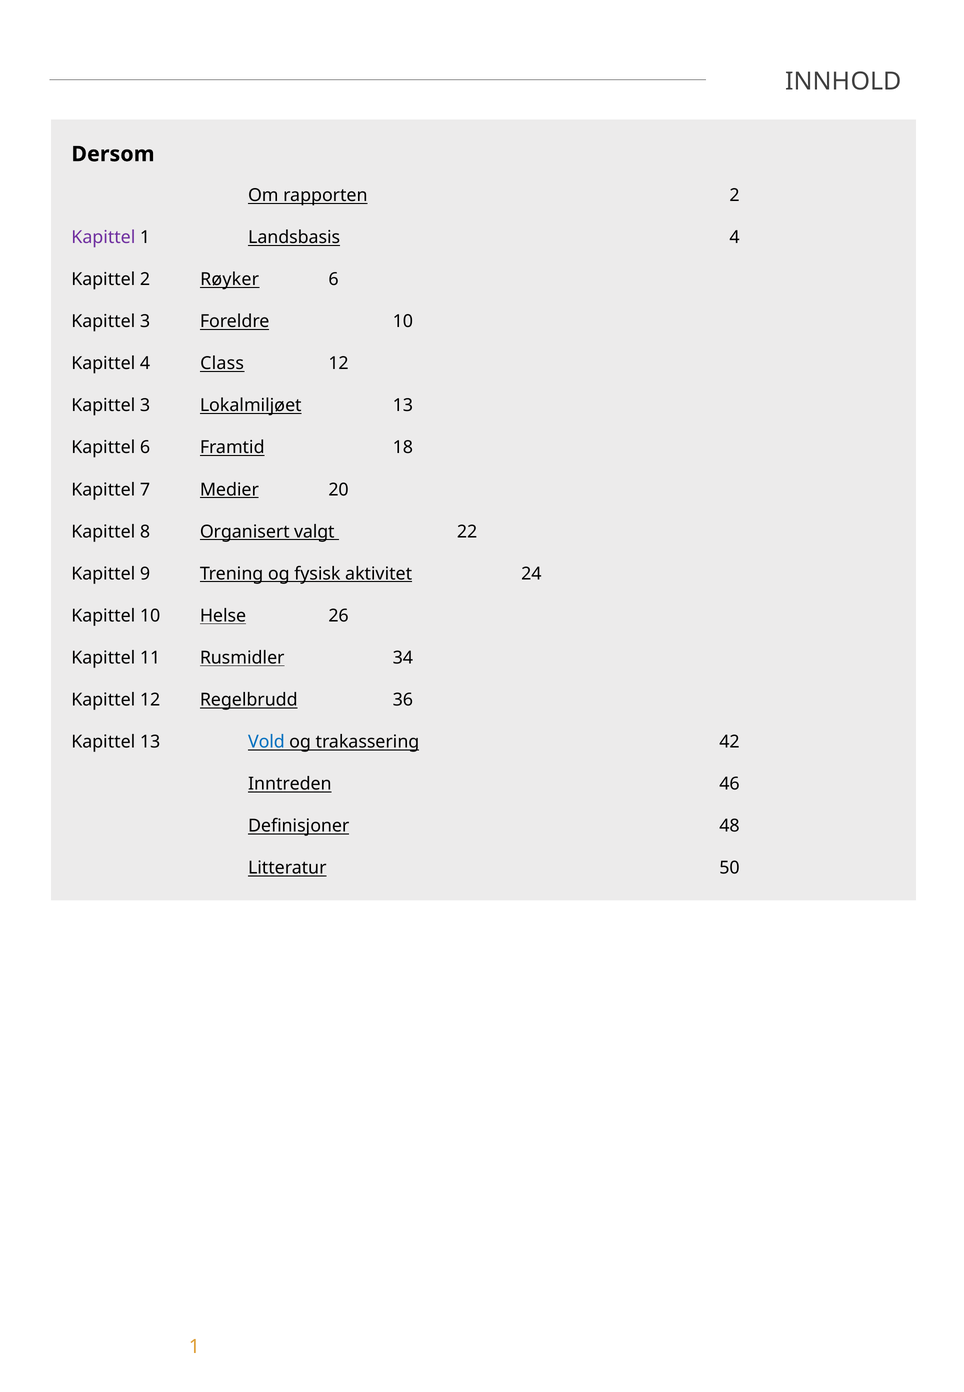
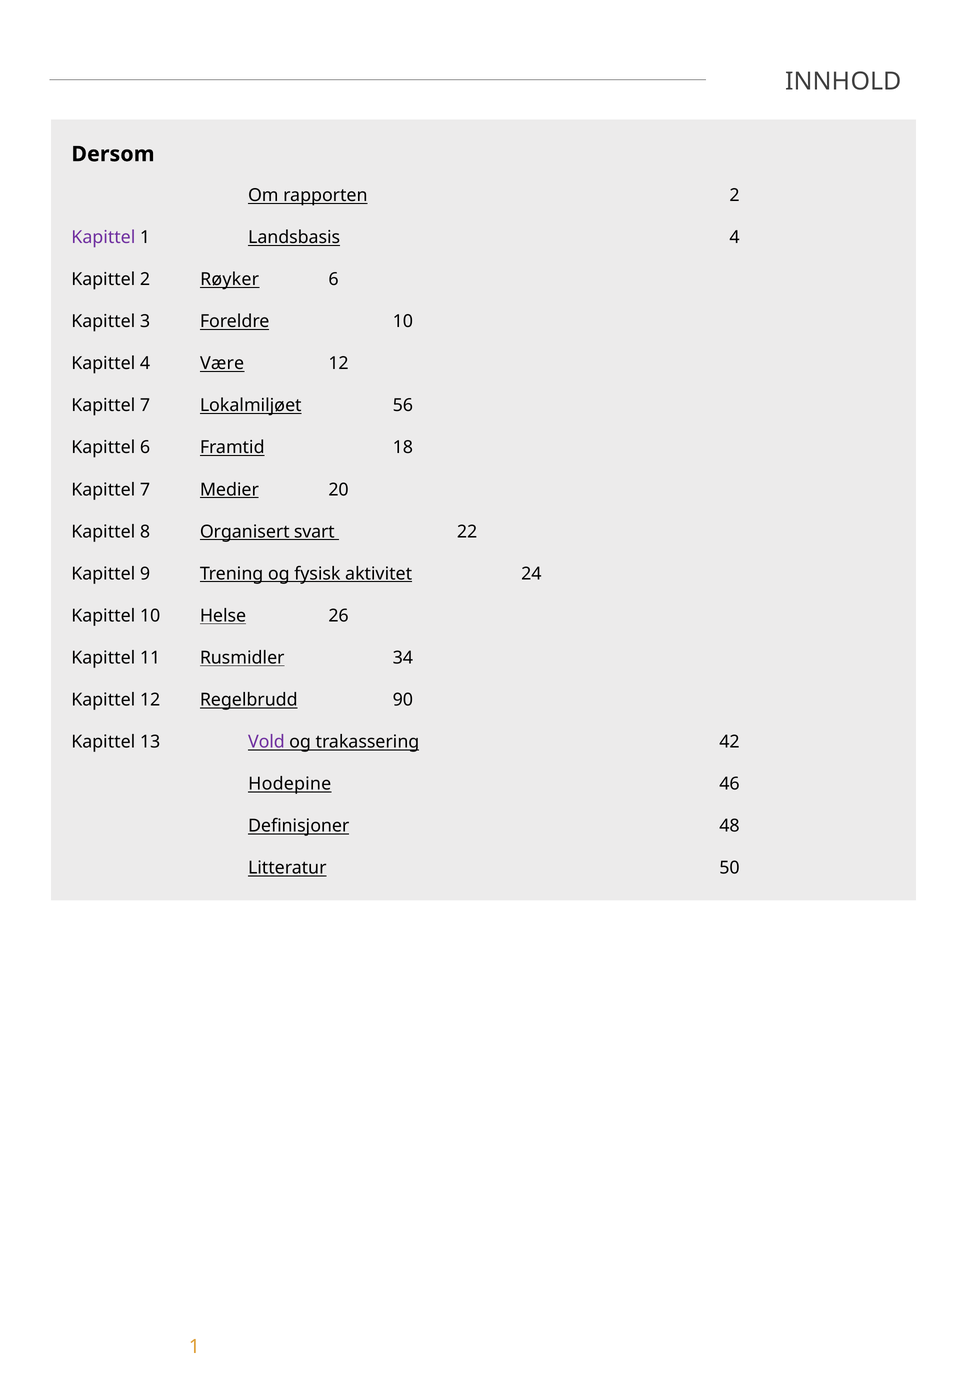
Class: Class -> Være (222, 364)
3: 3 -> 7 (145, 406)
Lokalmiljøet 13: 13 -> 56 (403, 406)
valgt: valgt -> svart (314, 532)
36: 36 -> 90 (403, 700)
Vold colour: blue -> purple (266, 742)
Inntreden: Inntreden -> Hodepine (290, 784)
